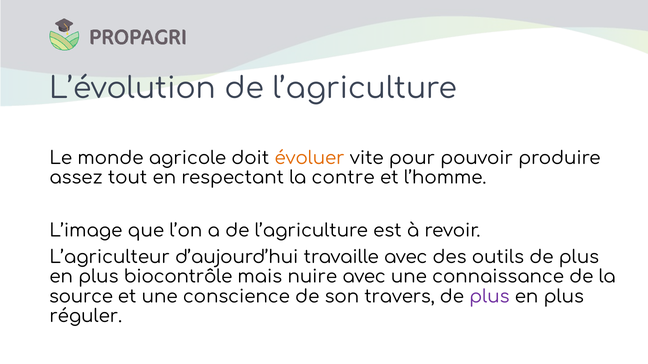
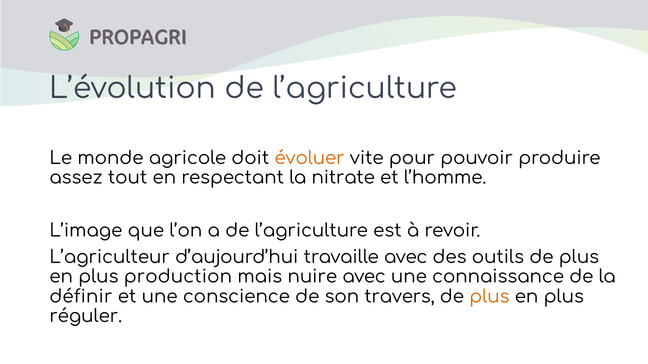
contre: contre -> nitrate (343, 178)
biocontrôle: biocontrôle -> production (178, 277)
source: source -> définir (81, 297)
plus colour: purple -> orange (489, 297)
